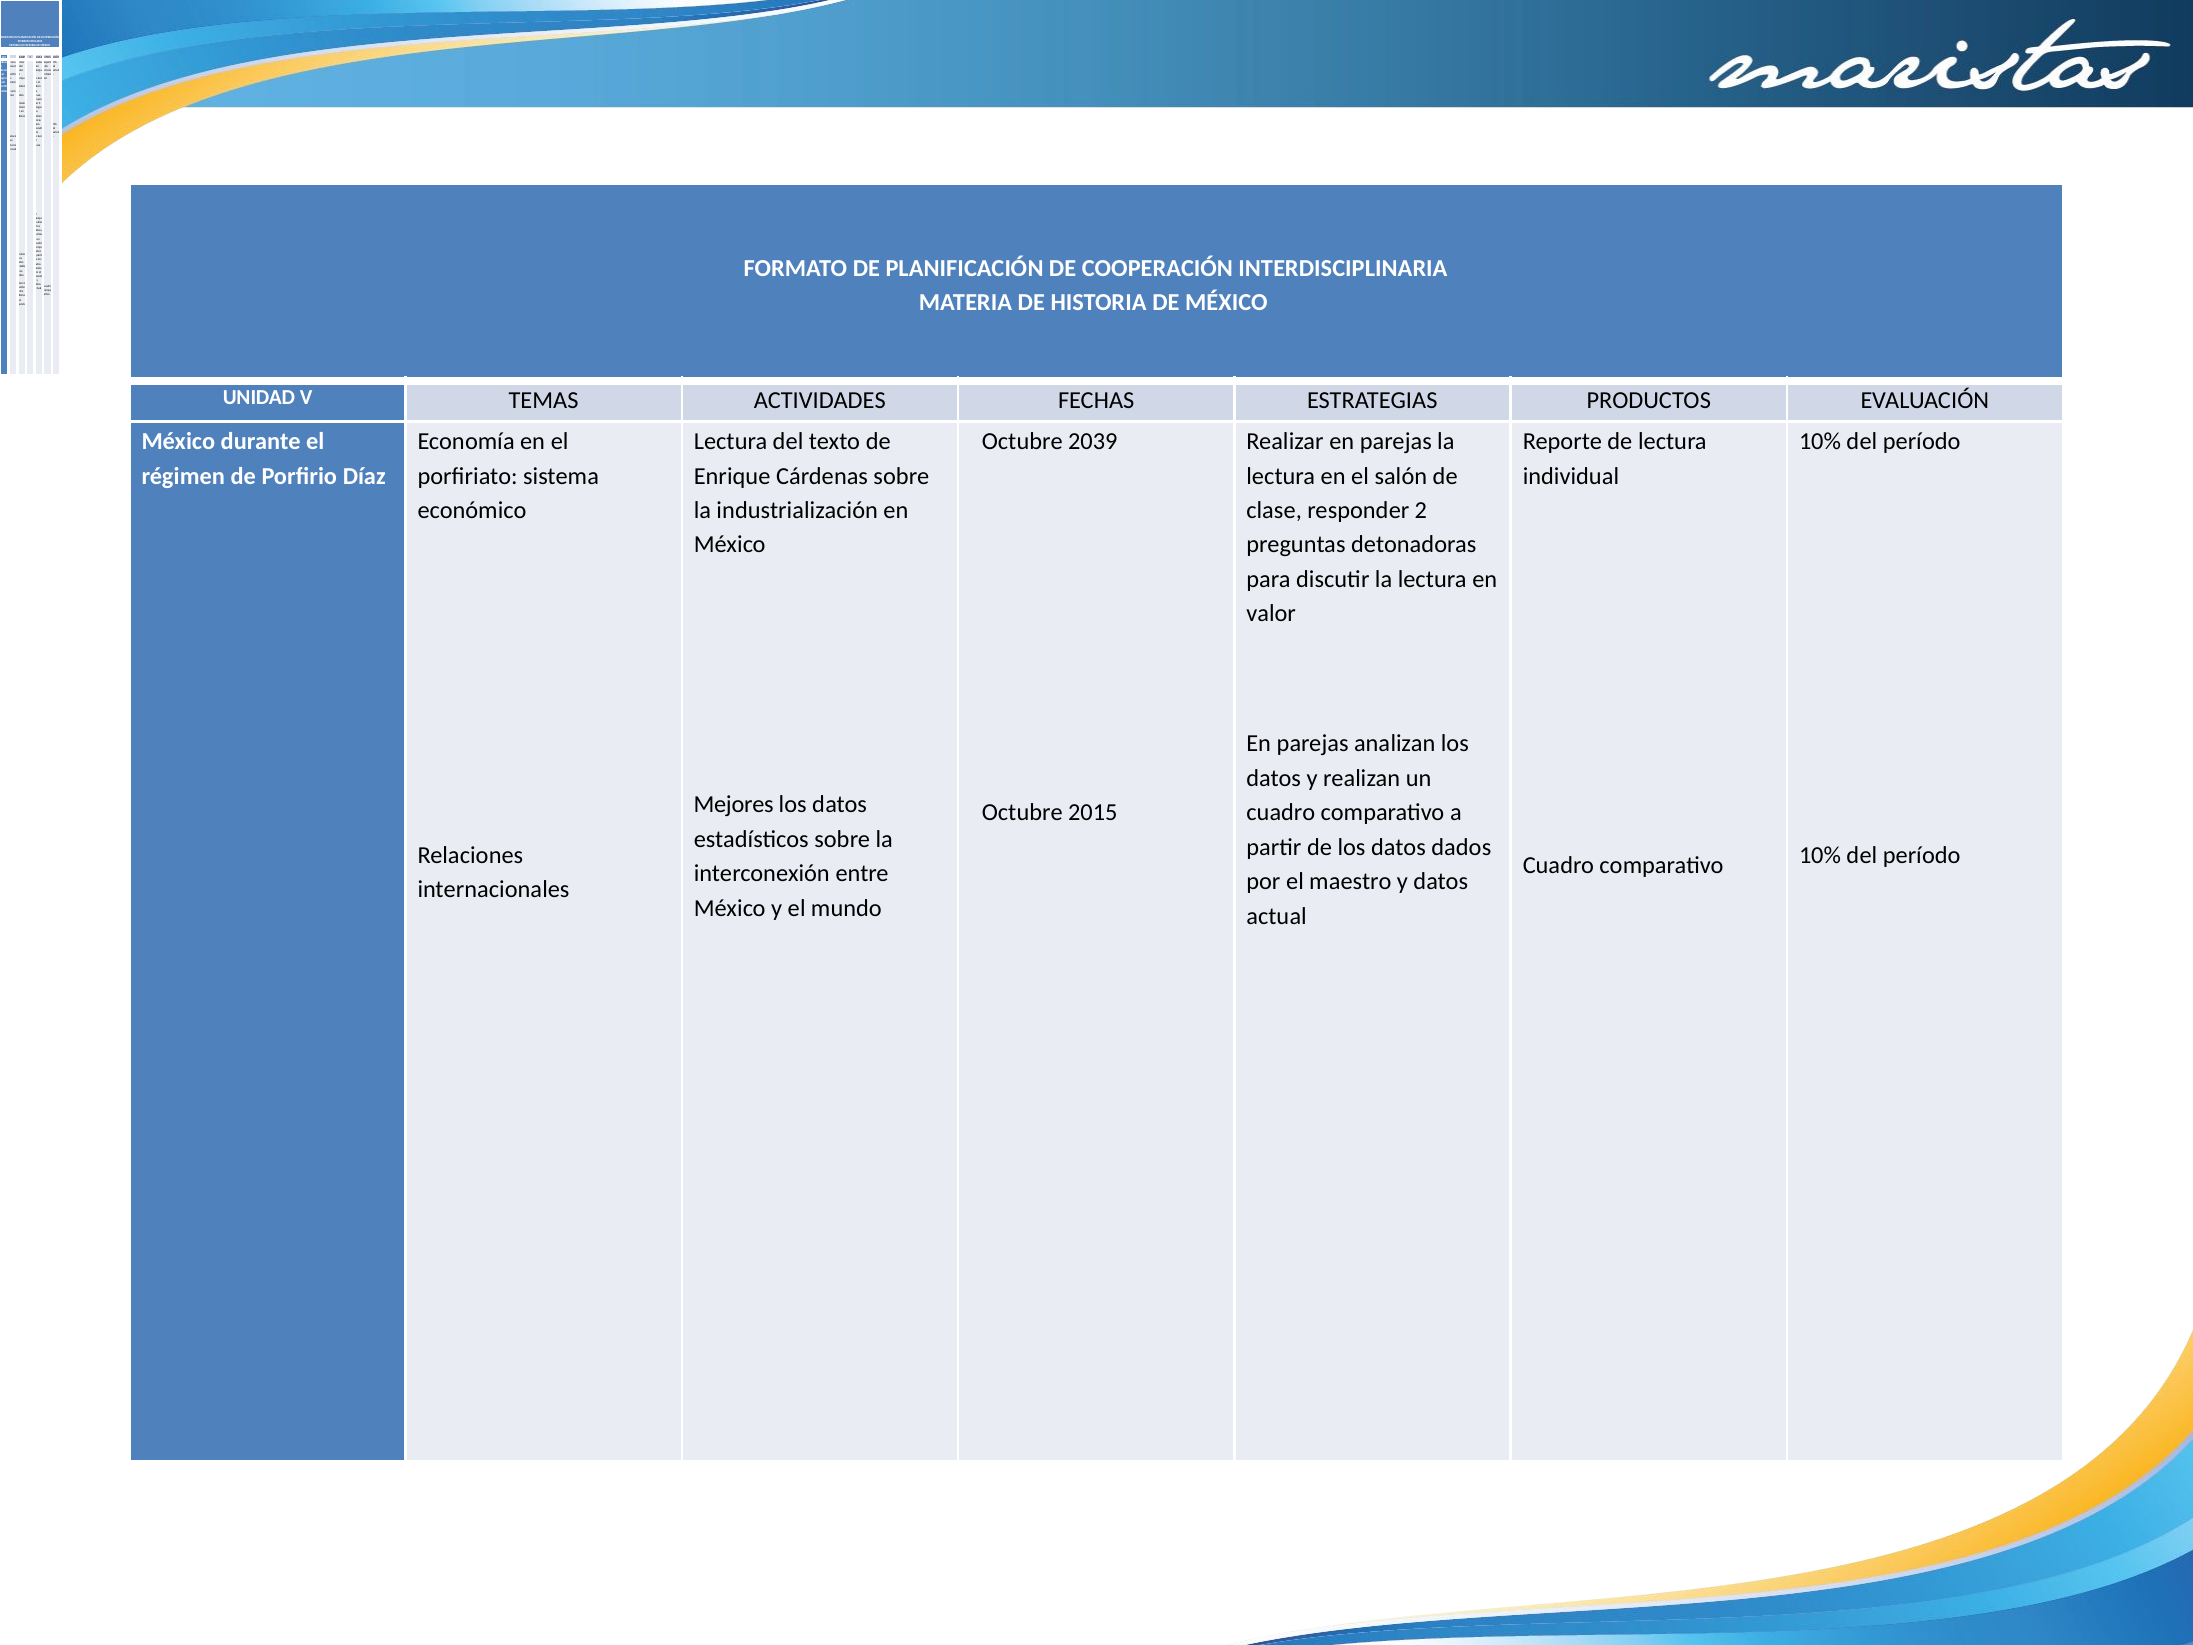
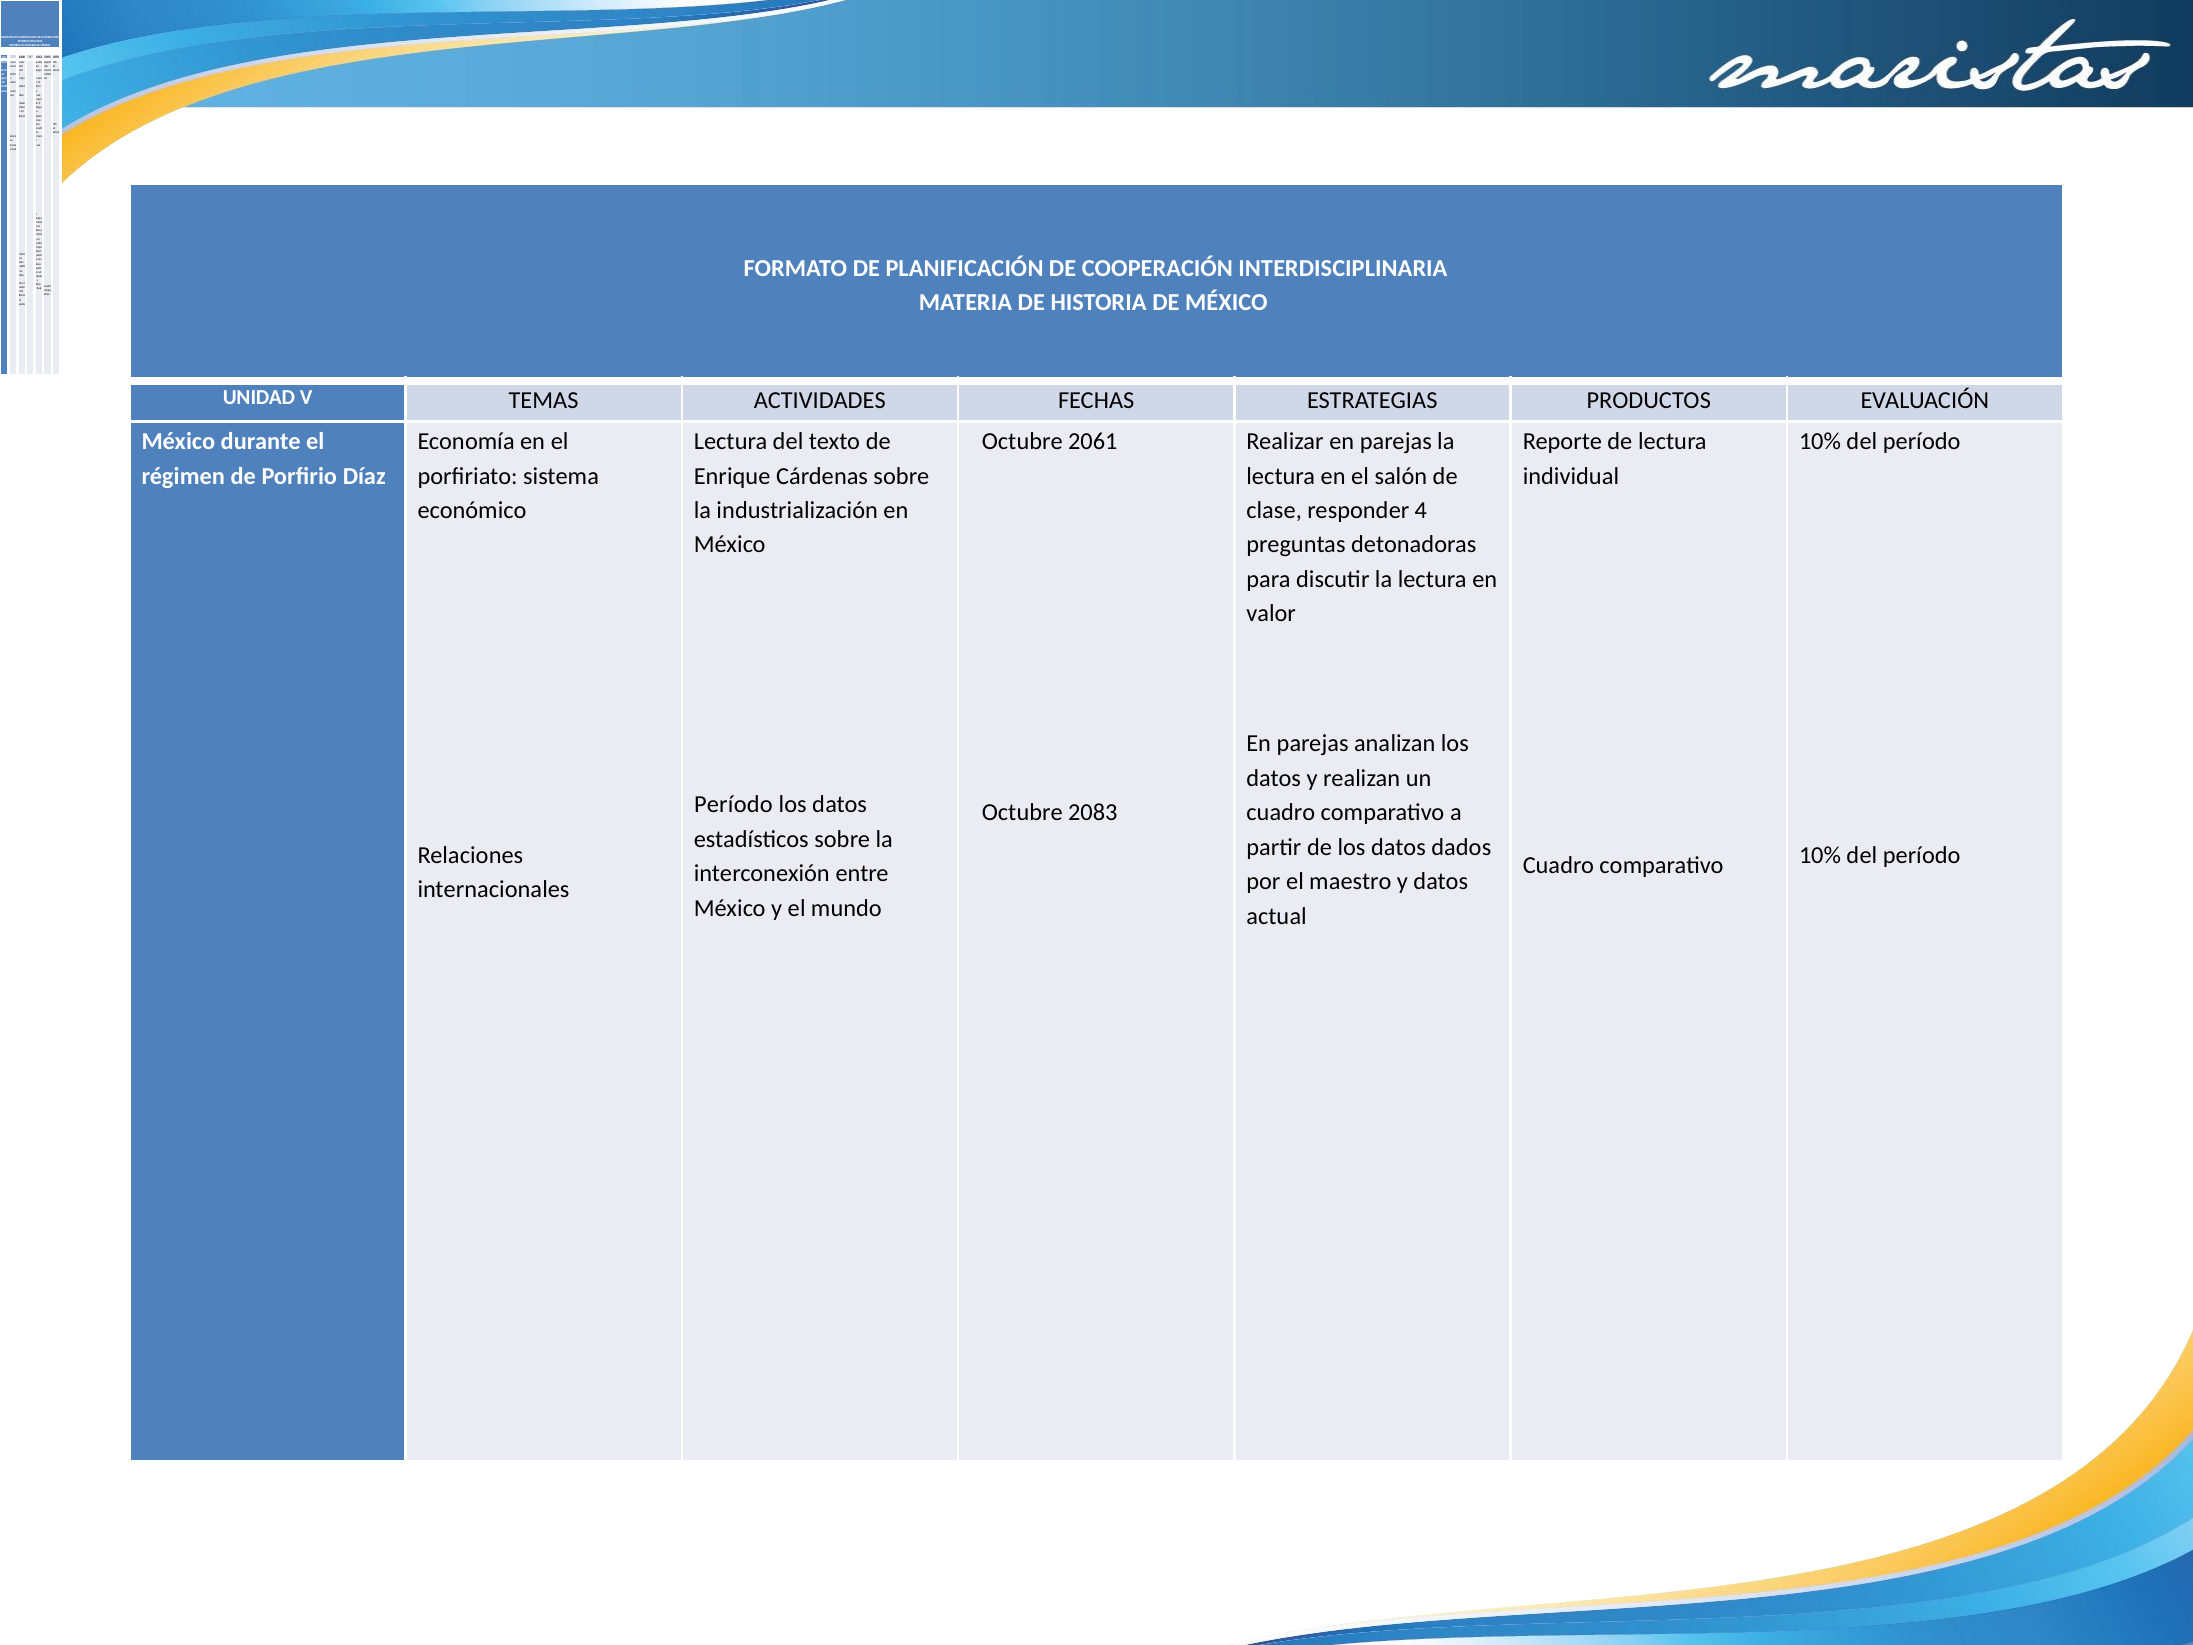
2039: 2039 -> 2061 (1093, 442)
2: 2 -> 4 (1421, 510)
Mejores: Mejores -> Período (733, 805)
2015: 2015 -> 2083 (1093, 813)
